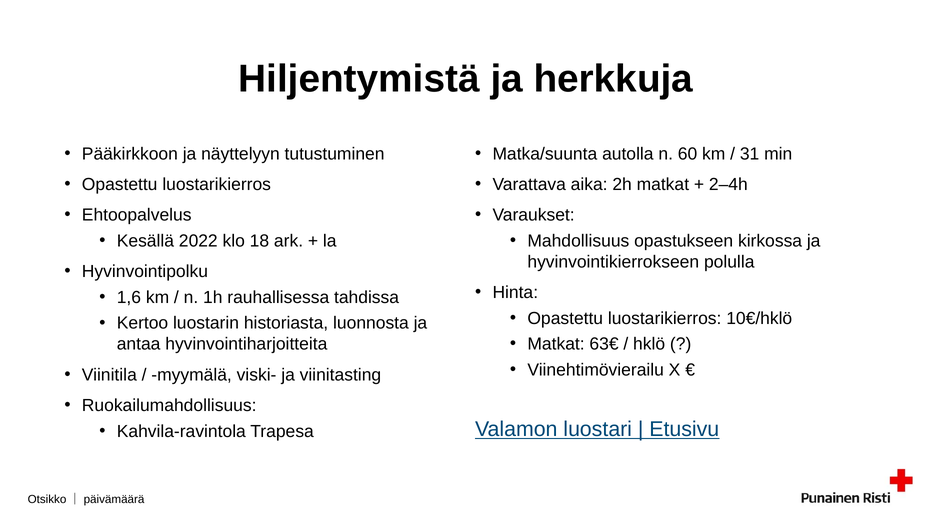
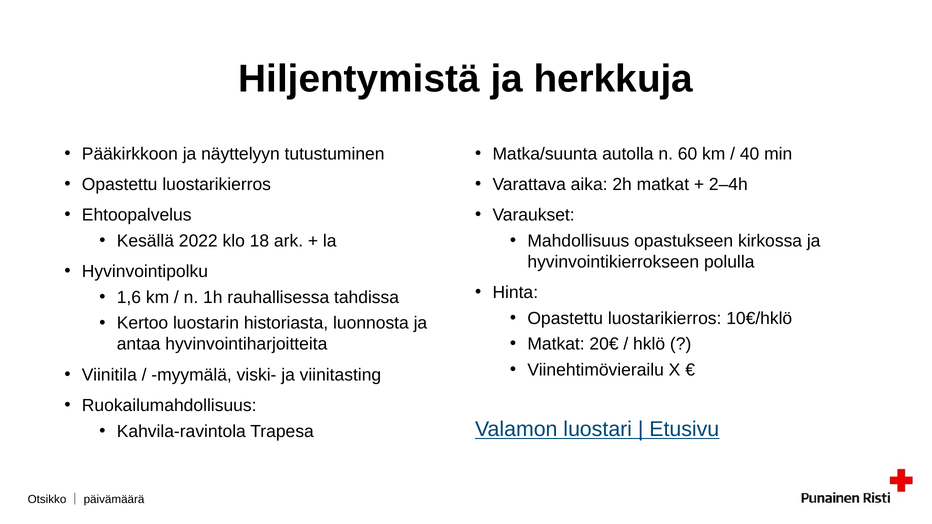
31: 31 -> 40 (750, 154)
63€: 63€ -> 20€ (604, 344)
